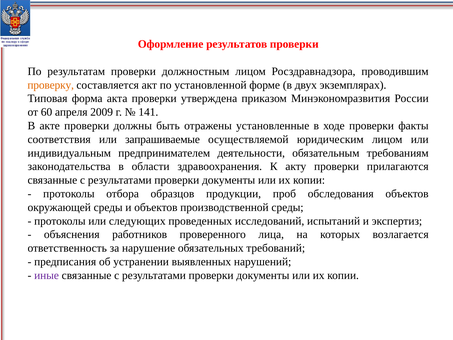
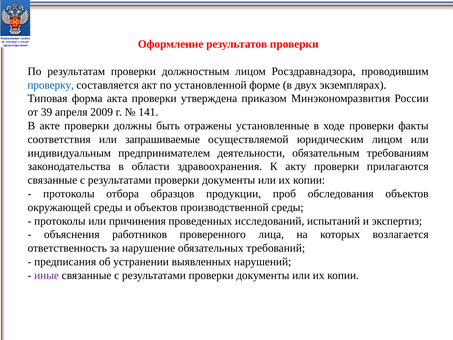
проверку colour: orange -> blue (51, 85)
60: 60 -> 39 (47, 112)
следующих: следующих -> причинения (137, 221)
